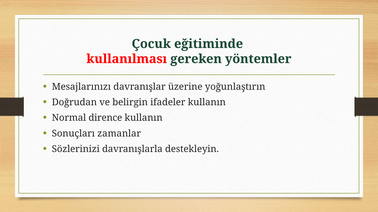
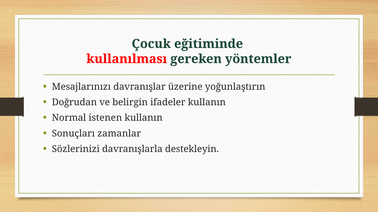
dirence: dirence -> istenen (105, 118)
